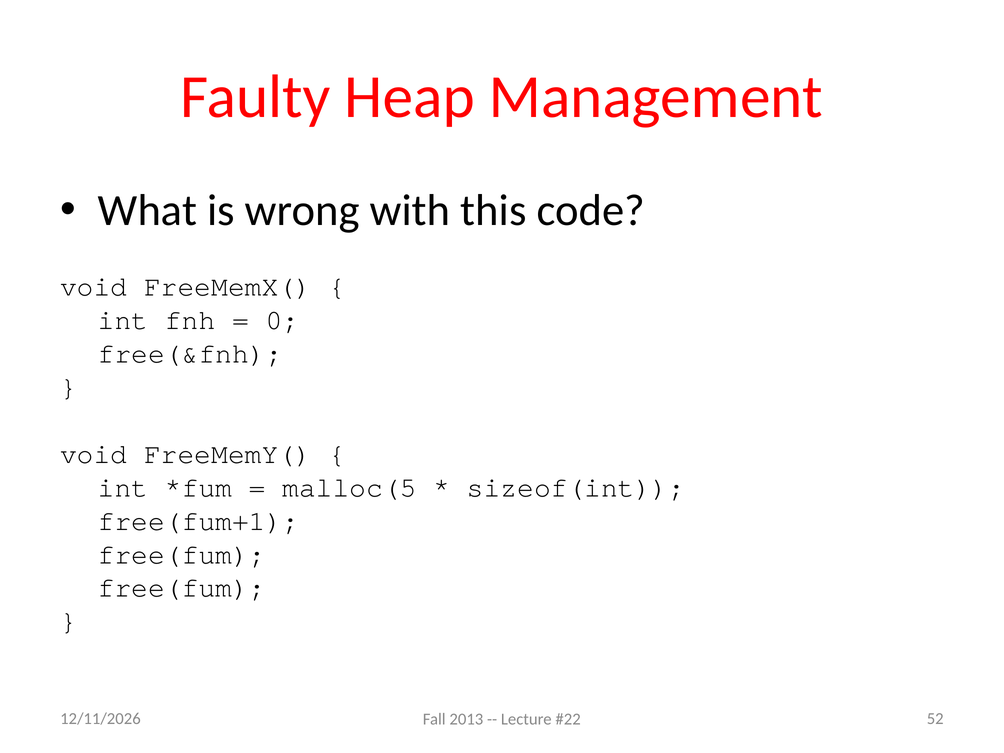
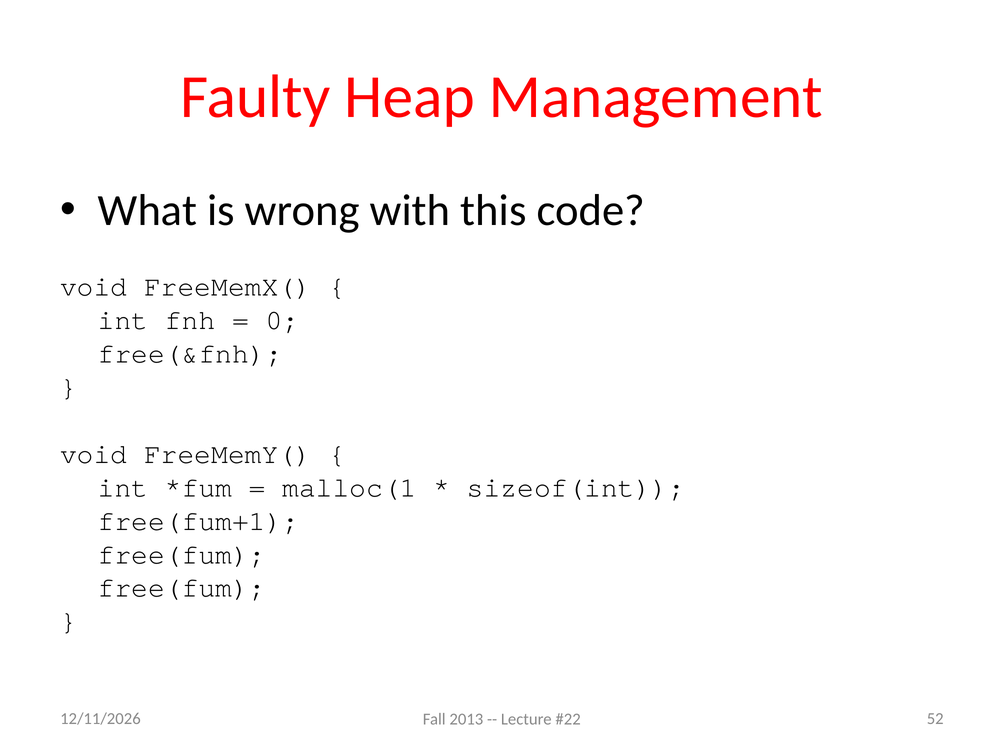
malloc(5: malloc(5 -> malloc(1 (349, 487)
